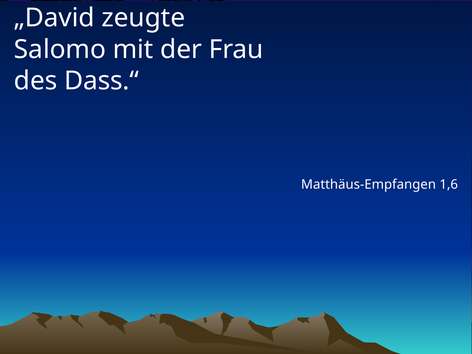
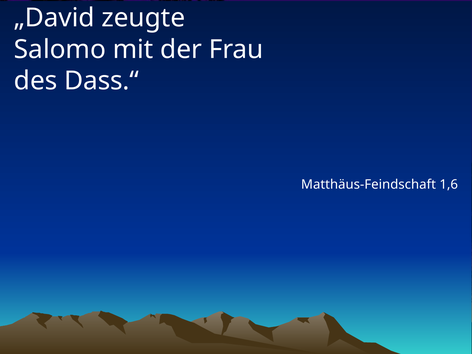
Matthäus-Empfangen: Matthäus-Empfangen -> Matthäus-Feindschaft (369, 184)
